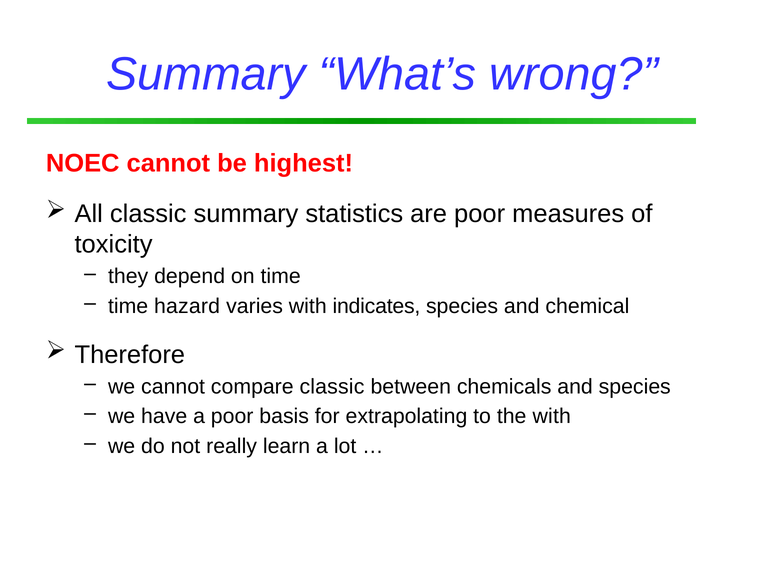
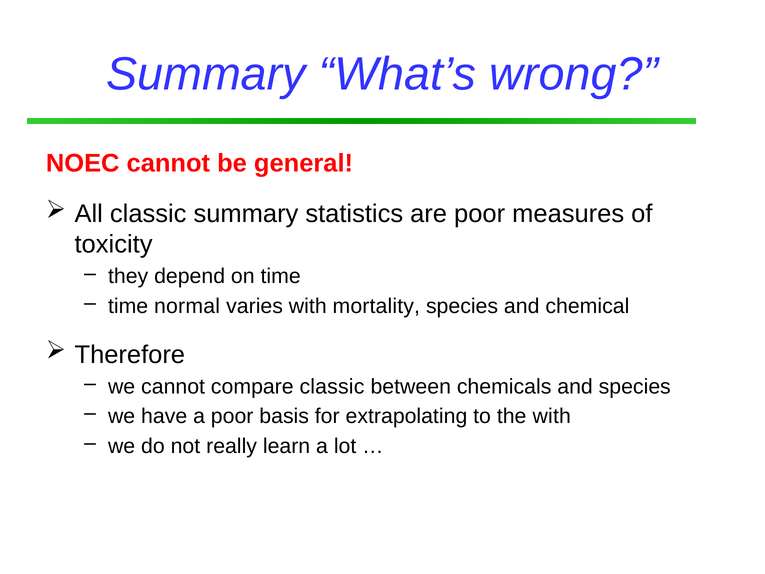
highest: highest -> general (304, 163)
hazard: hazard -> normal (187, 306)
indicates: indicates -> mortality (376, 306)
